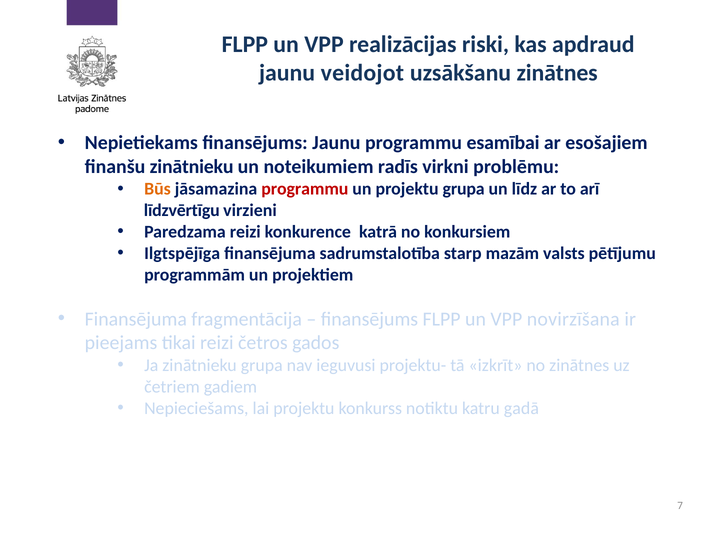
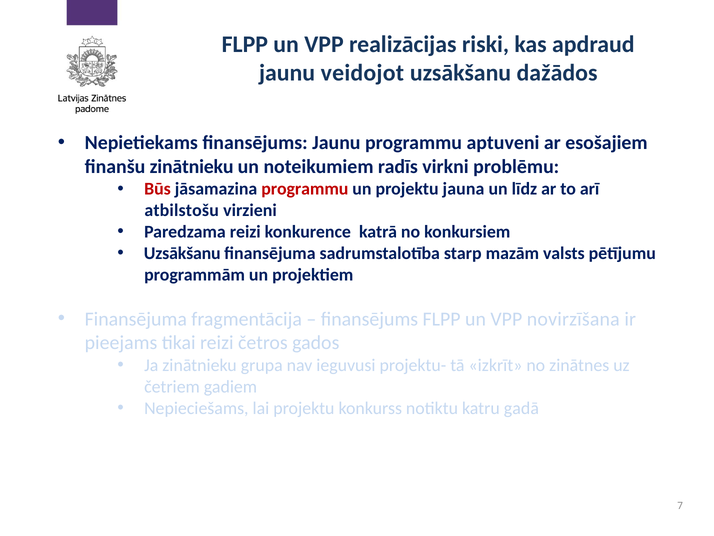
uzsākšanu zinātnes: zinātnes -> dažādos (557, 73)
esamībai: esamībai -> aptuveni (503, 143)
Būs colour: orange -> red (157, 189)
projektu grupa: grupa -> jauna (463, 189)
līdzvērtīgu: līdzvērtīgu -> atbilstošu (182, 210)
Ilgtspējīga: Ilgtspējīga -> Uzsākšanu (182, 253)
